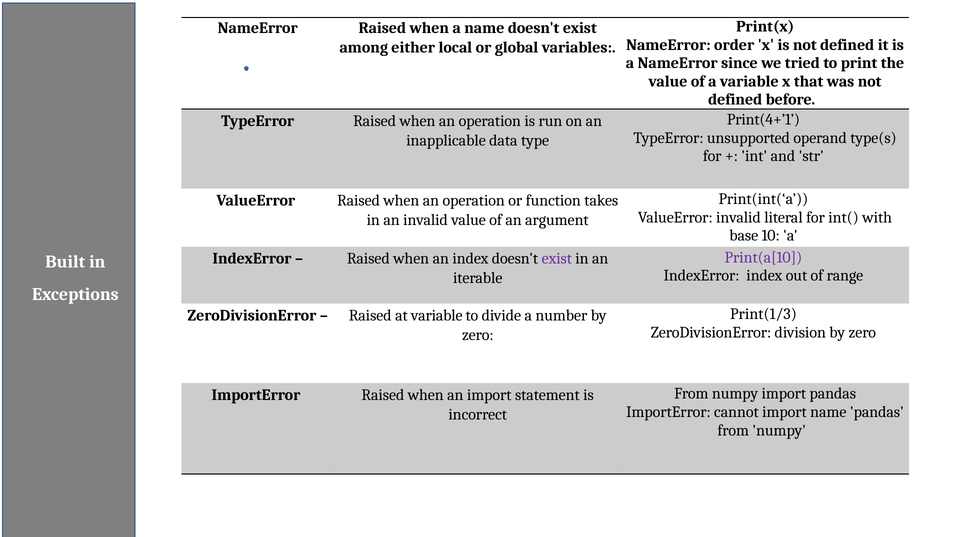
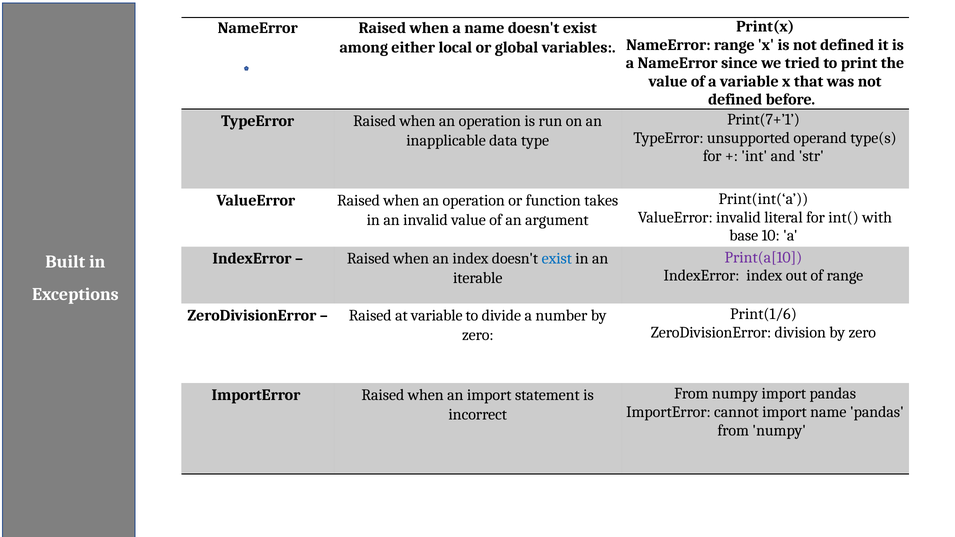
NameError order: order -> range (734, 45)
Print(4+’1: Print(4+’1 -> Print(7+’1 (764, 120)
exist colour: purple -> blue (557, 259)
Print(1/3: Print(1/3 -> Print(1/6 (763, 314)
